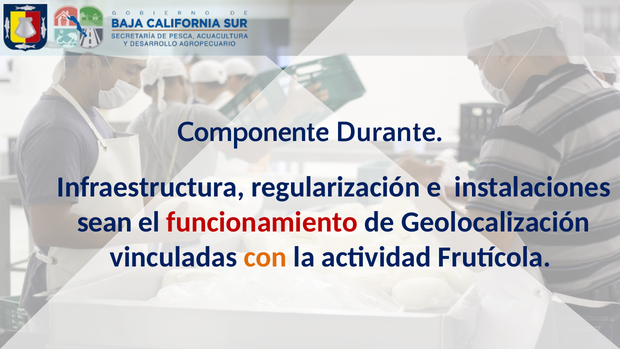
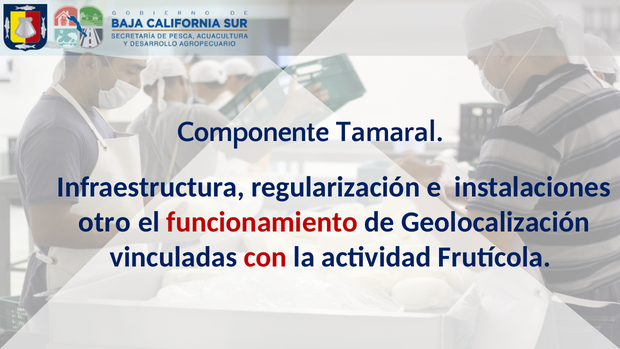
Durante: Durante -> Tamaral (390, 131)
sean: sean -> otro (104, 222)
con colour: orange -> red (265, 257)
